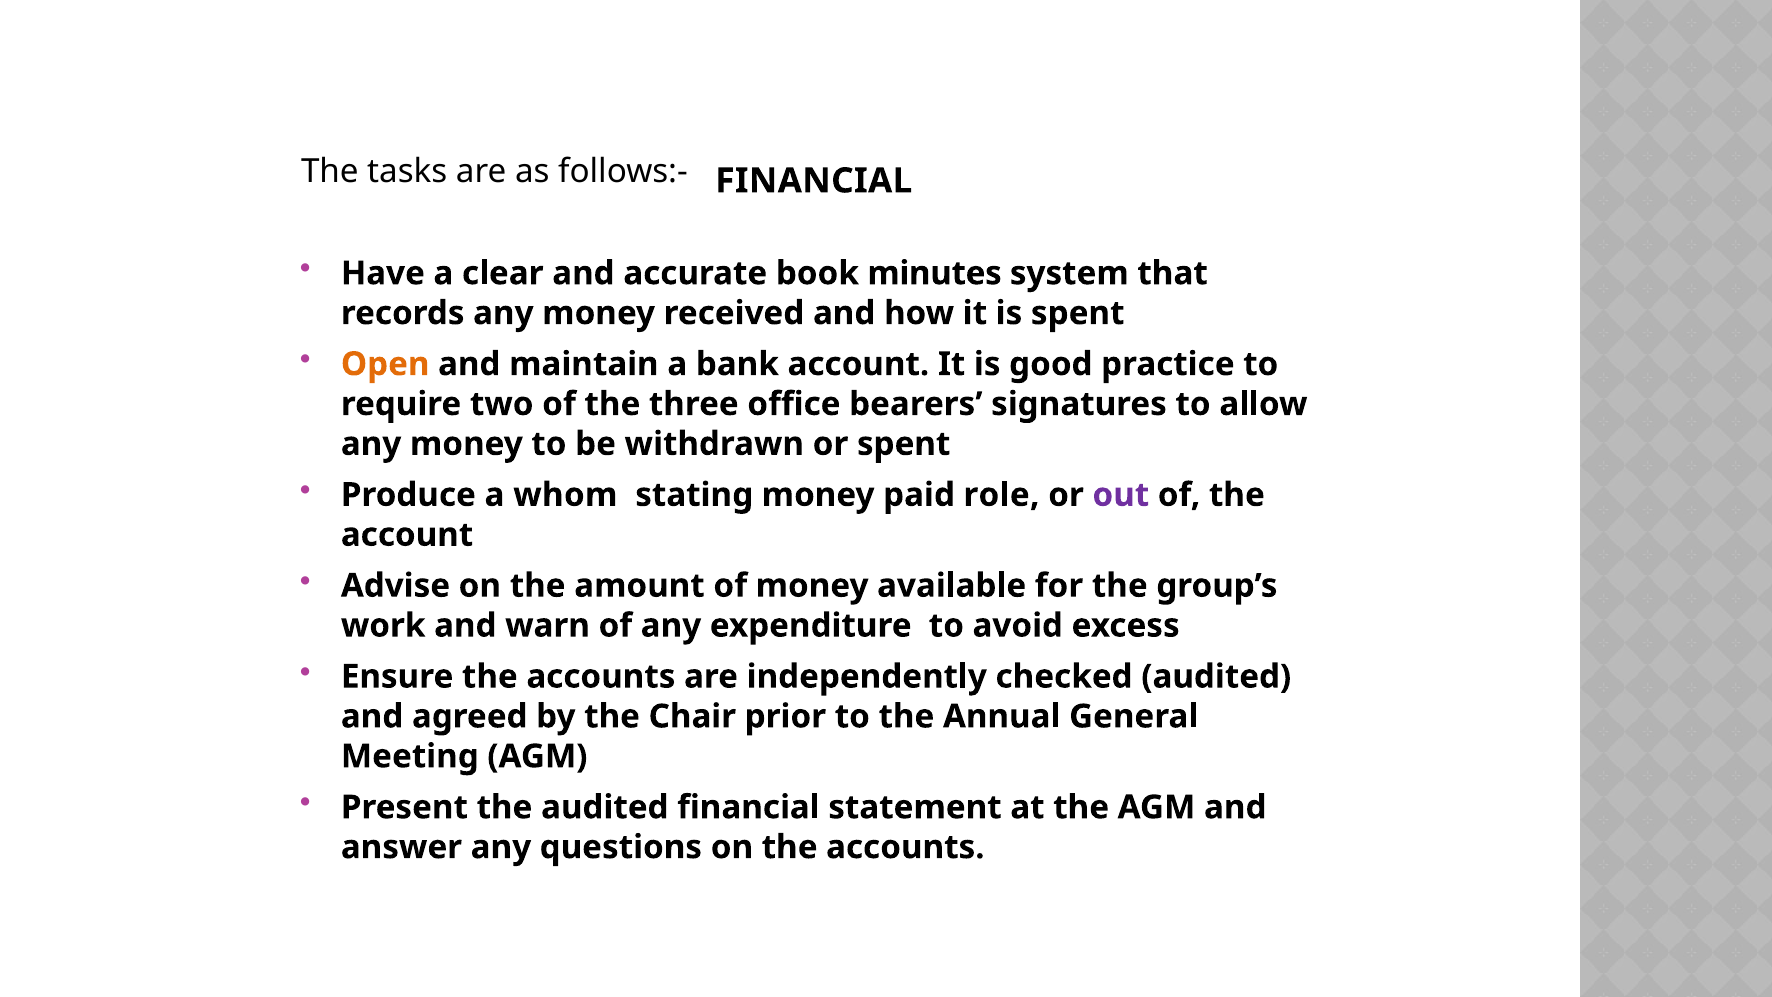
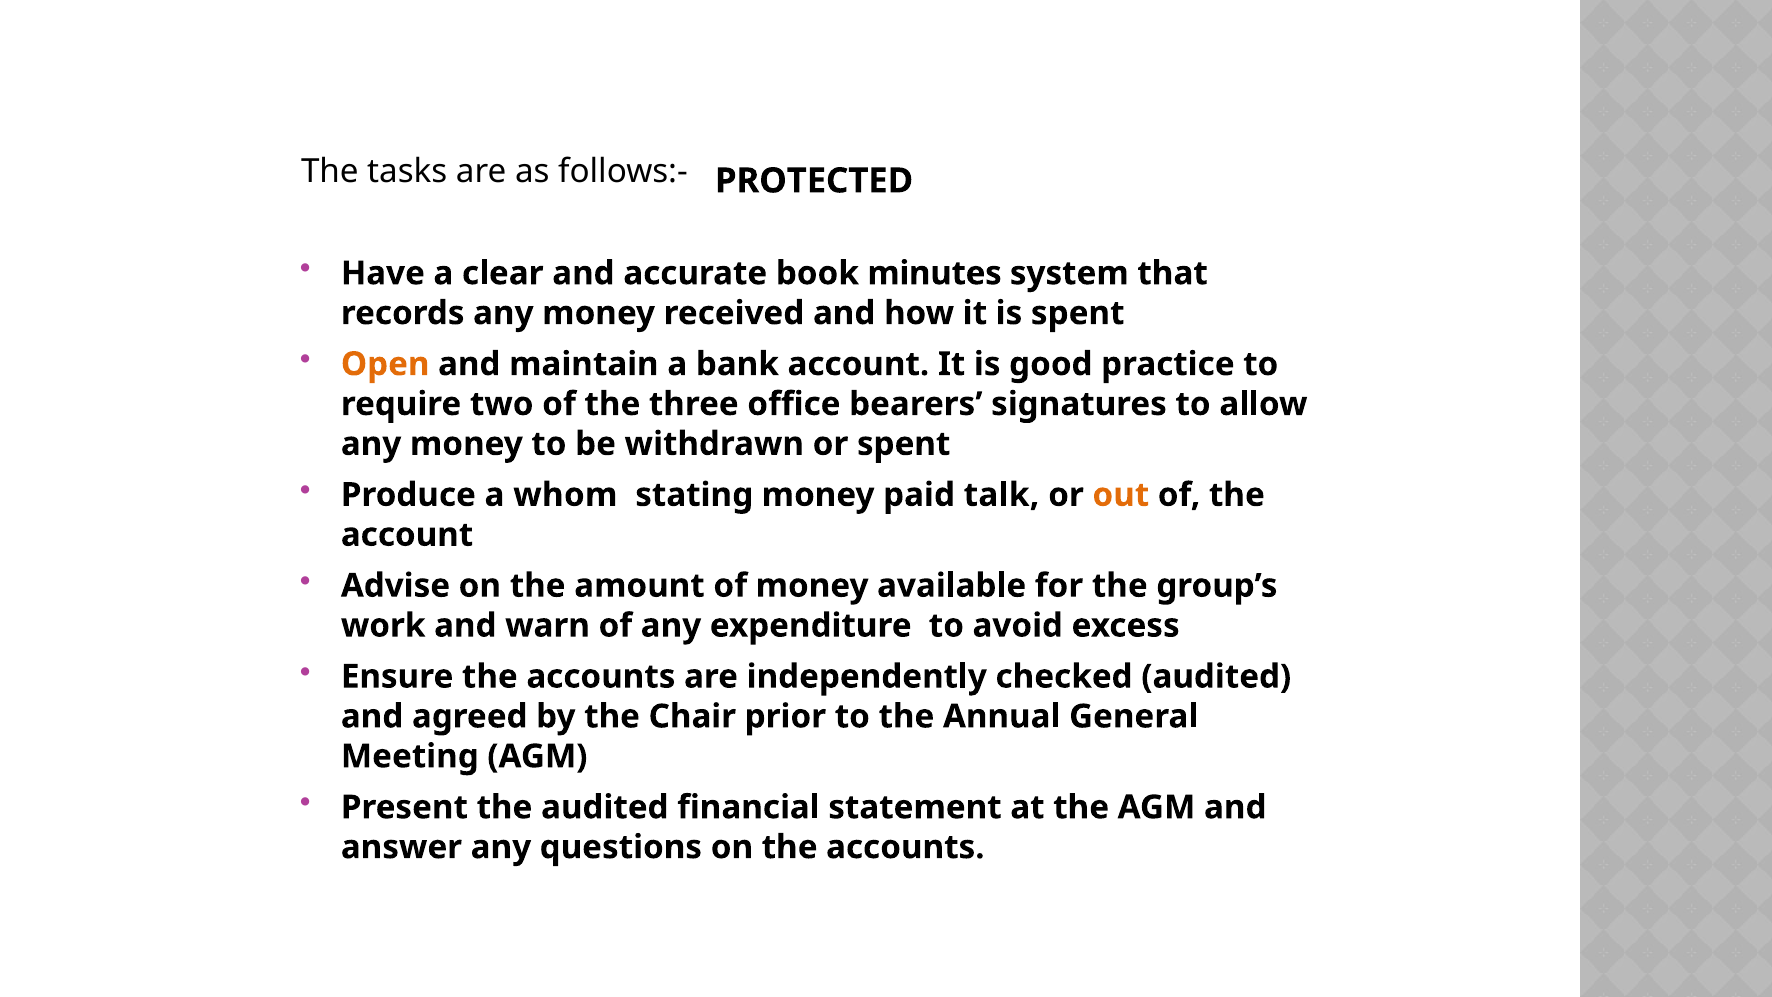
FINANCIAL: FINANCIAL -> PROTECTED (814, 181)
role: role -> talk (1001, 495)
out colour: purple -> orange (1121, 495)
